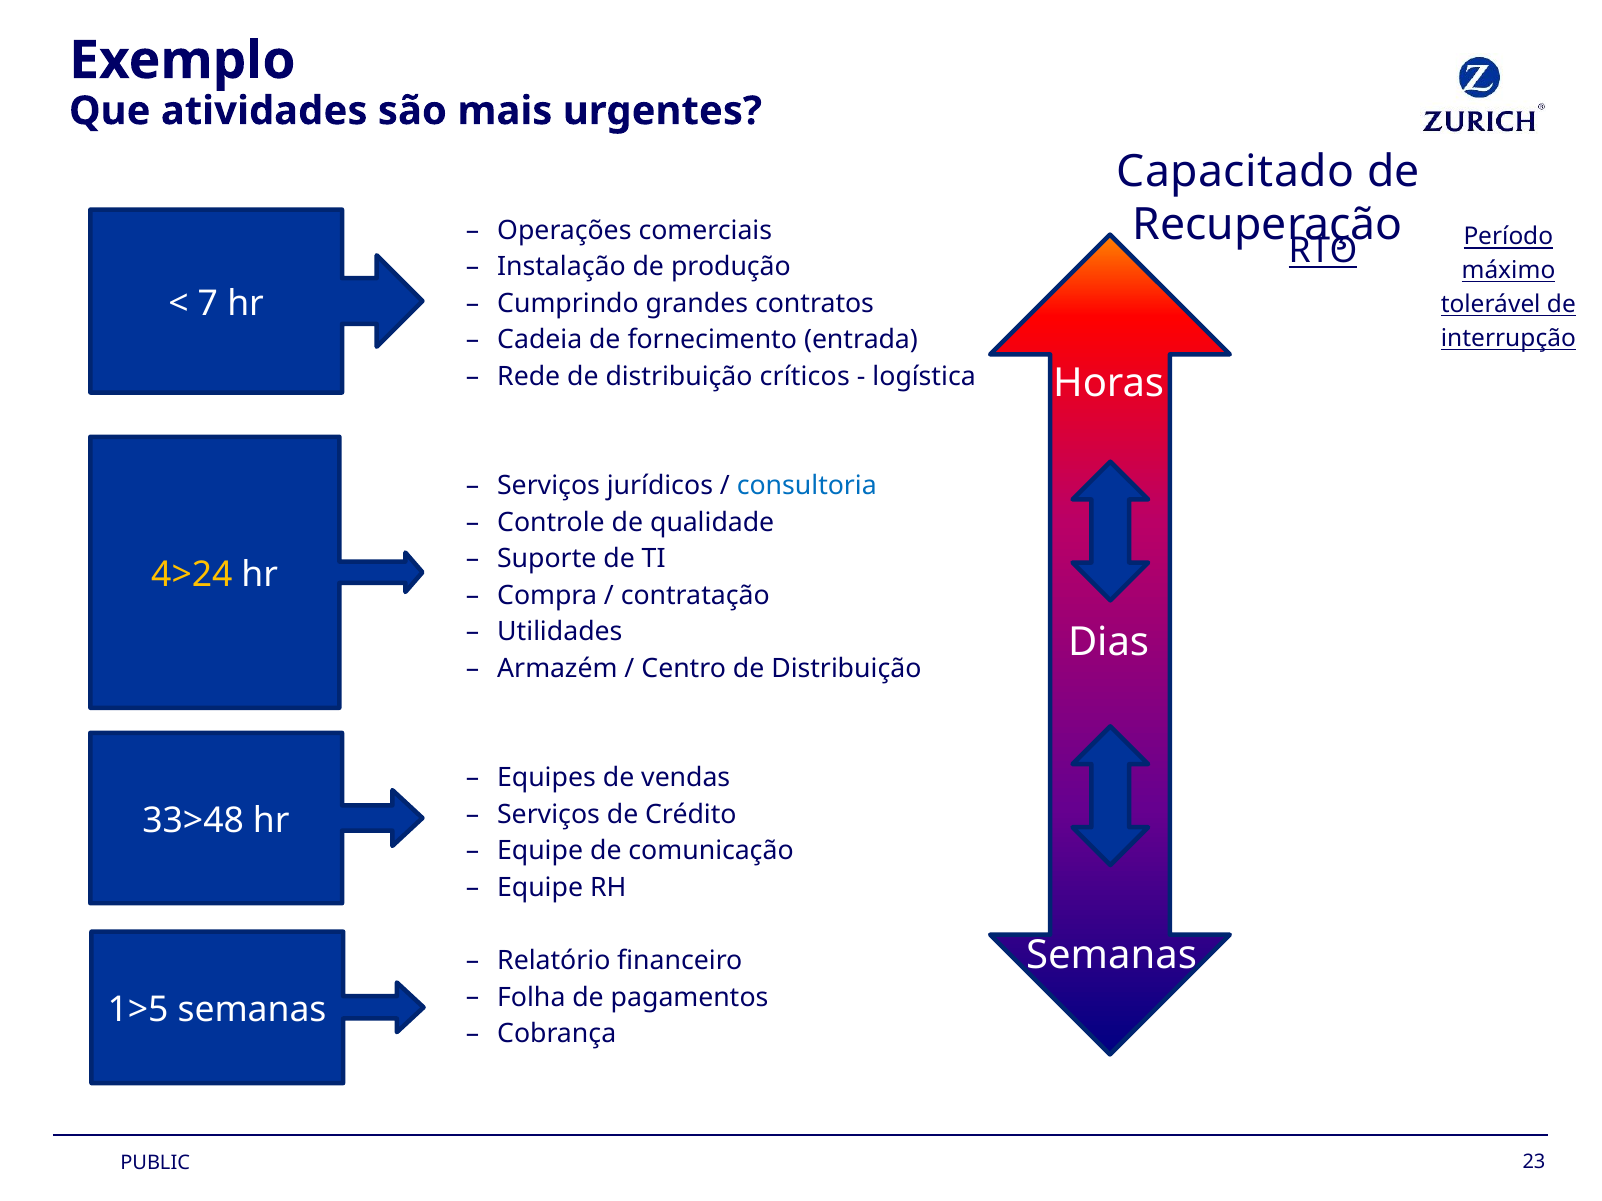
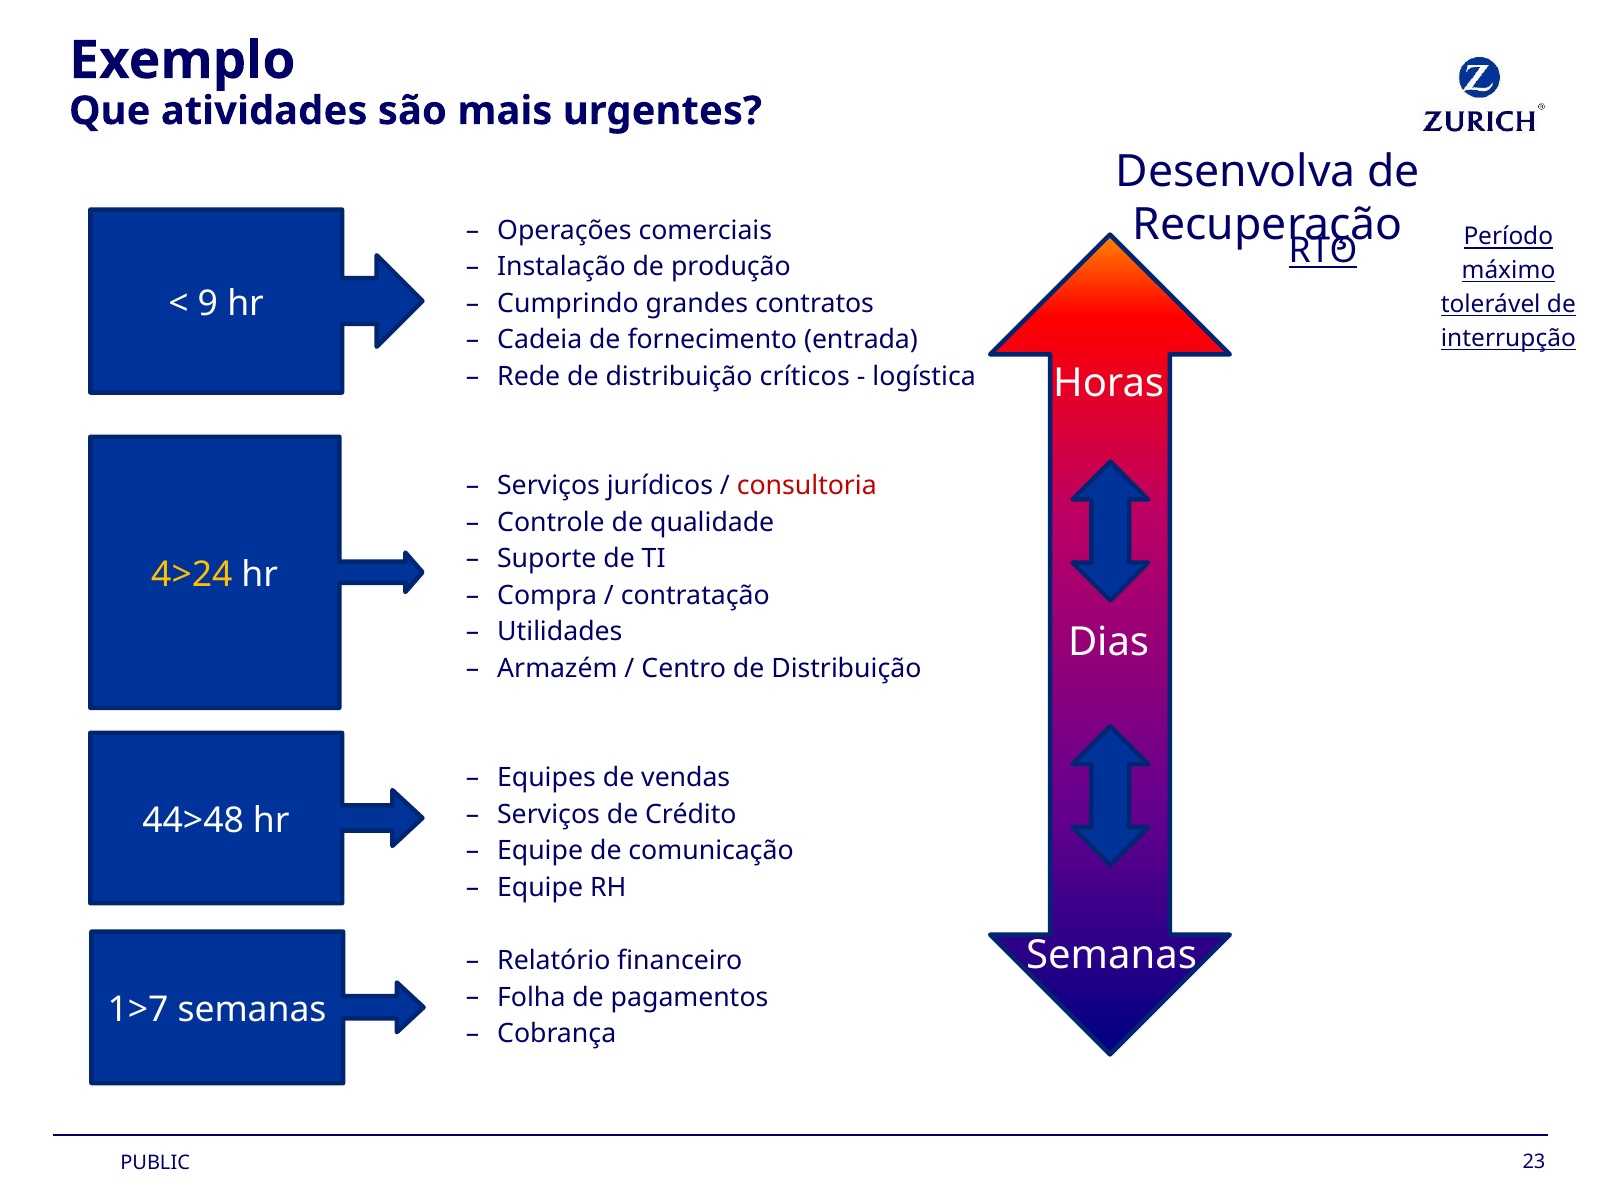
Capacitado: Capacitado -> Desenvolva (1236, 172)
7: 7 -> 9 (208, 304)
consultoria colour: blue -> red (807, 486)
33>48: 33>48 -> 44>48 (193, 821)
1>5: 1>5 -> 1>7 (138, 1010)
